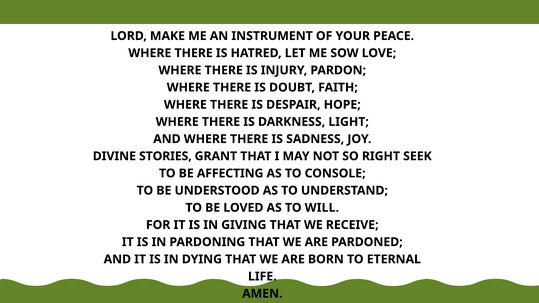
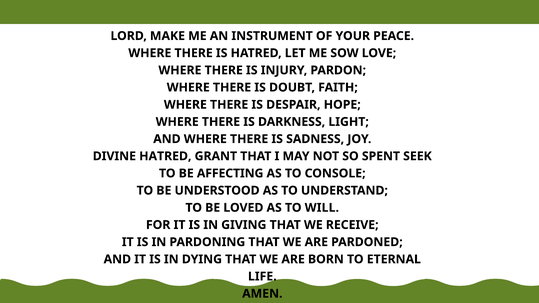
DIVINE STORIES: STORIES -> HATRED (165, 156)
RIGHT: RIGHT -> SPENT (381, 156)
